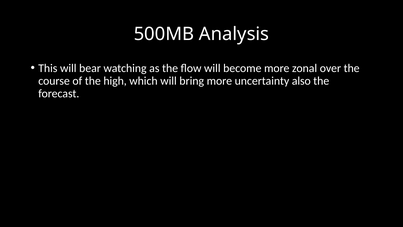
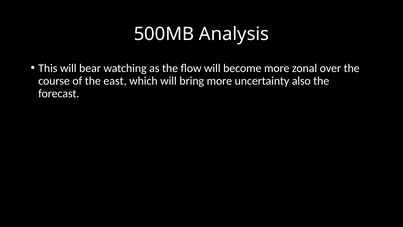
high: high -> east (115, 81)
